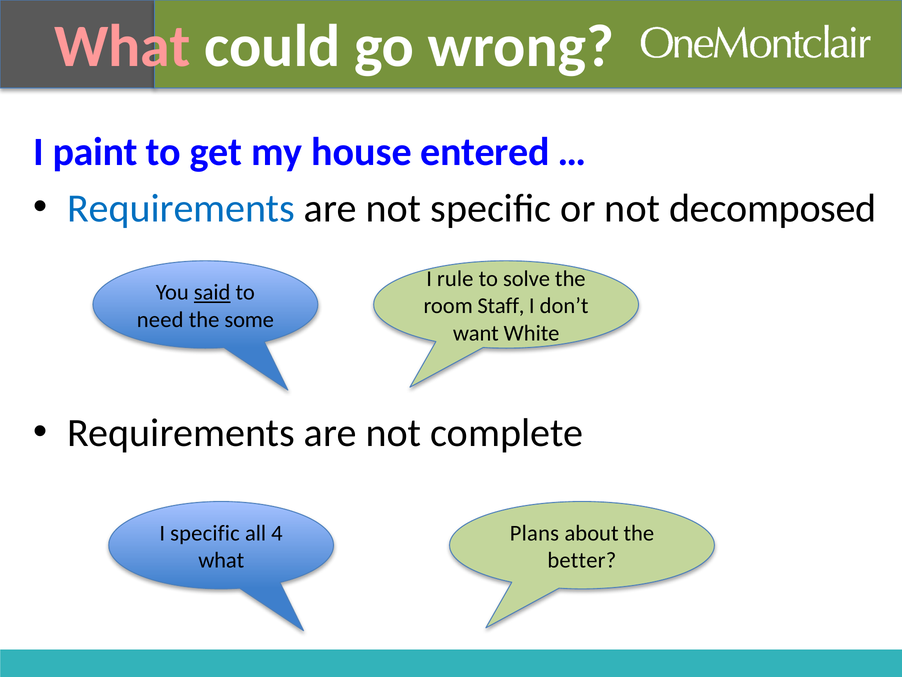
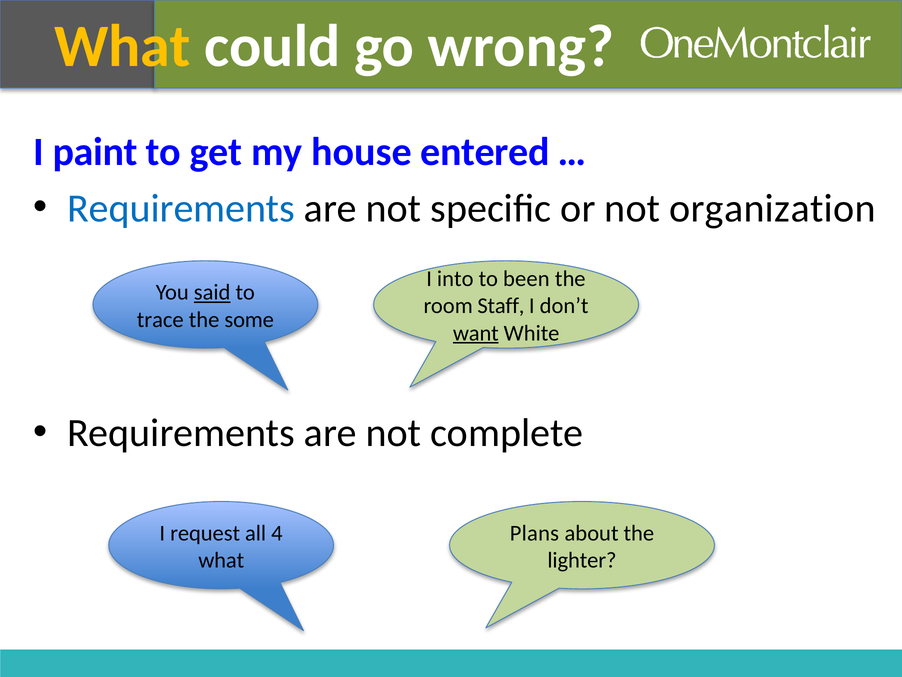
What colour: pink -> yellow (122, 46)
decomposed: decomposed -> organization (773, 208)
rule: rule -> into (455, 279)
solve: solve -> been (526, 279)
need: need -> trace (160, 319)
want underline: none -> present (476, 333)
I specific: specific -> request (205, 533)
better: better -> lighter (582, 560)
